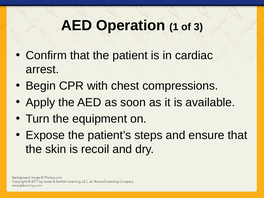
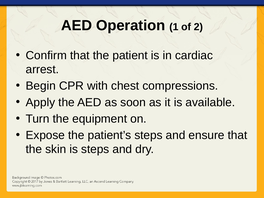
3: 3 -> 2 (198, 27)
is recoil: recoil -> steps (95, 149)
